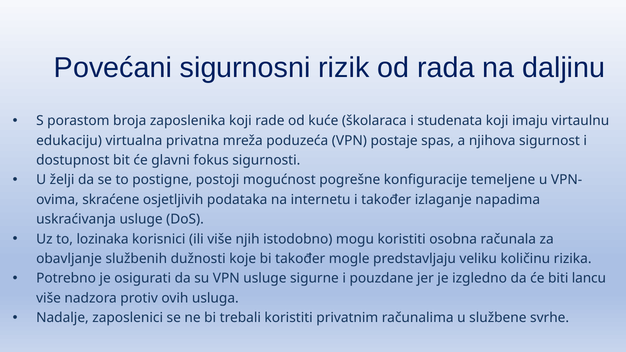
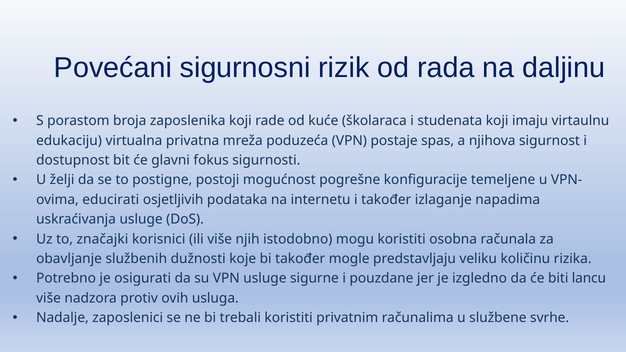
skraćene: skraćene -> educirati (111, 200)
lozinaka: lozinaka -> značajki (102, 239)
